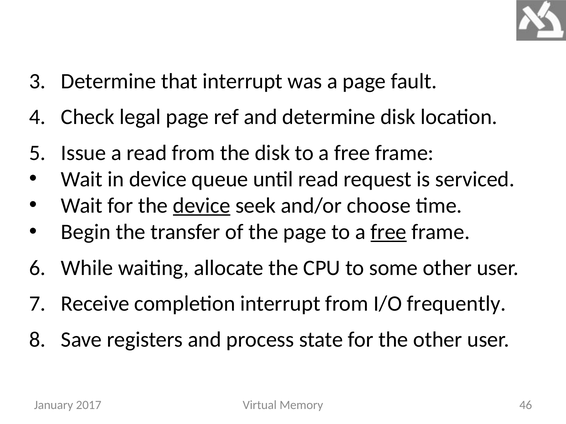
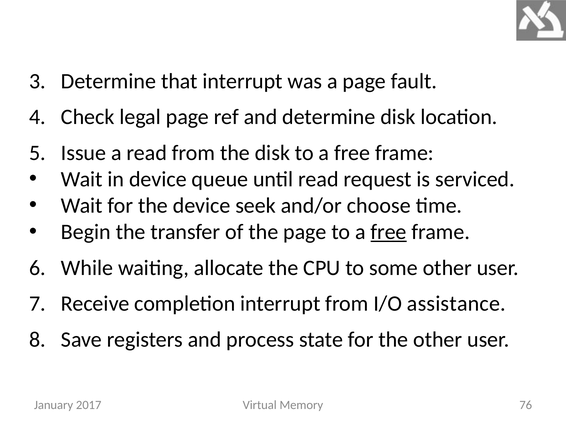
device underline: present -> none (202, 206)
frequently: frequently -> assistance (456, 304)
46: 46 -> 76 (526, 405)
